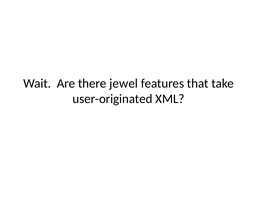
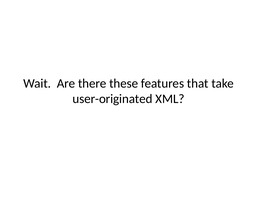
jewel: jewel -> these (124, 83)
